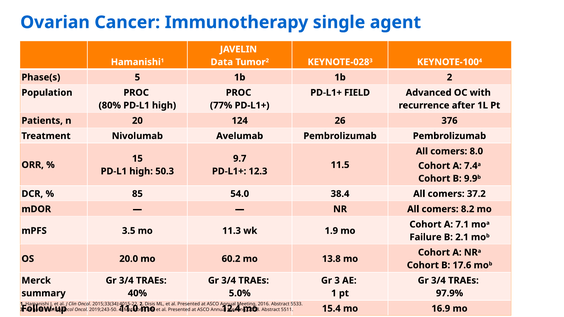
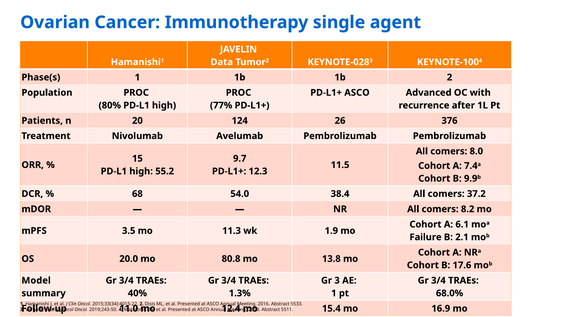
Phase(s 5: 5 -> 1 (137, 77)
PD-L1+ FIELD: FIELD -> ASCO (357, 93)
50.3: 50.3 -> 55.2 (165, 171)
85: 85 -> 68 (137, 194)
7.1: 7.1 -> 6.1 (462, 225)
60.2: 60.2 -> 80.8 (231, 259)
Merck: Merck -> Model (36, 281)
5.0%: 5.0% -> 1.3% (240, 293)
97.9%: 97.9% -> 68.0% (450, 293)
